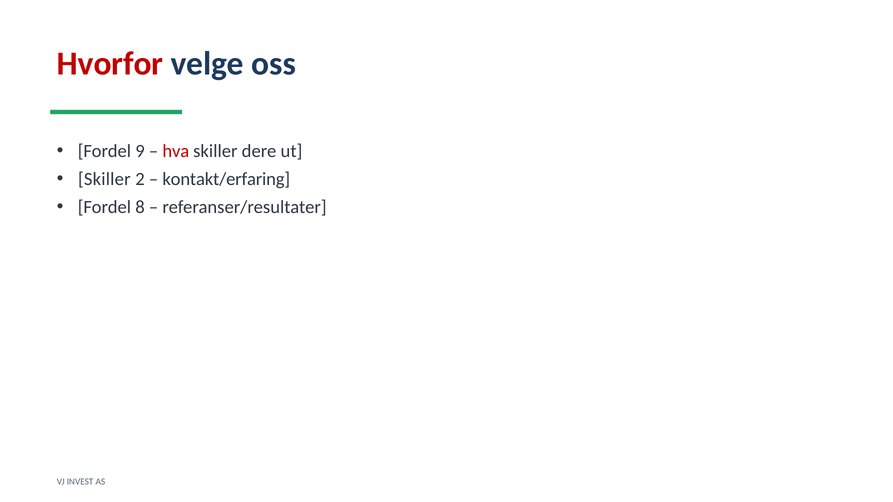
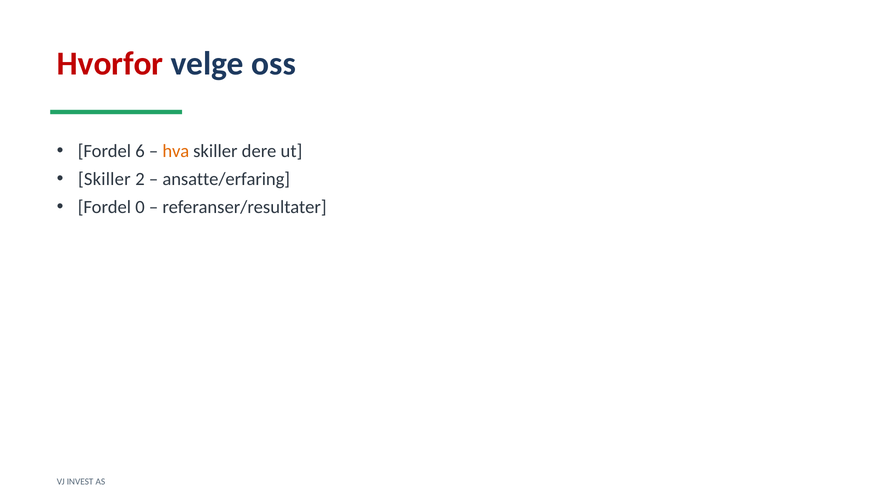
9: 9 -> 6 (140, 151)
hva colour: red -> orange (176, 151)
kontakt/erfaring: kontakt/erfaring -> ansatte/erfaring (226, 179)
8: 8 -> 0 (140, 207)
